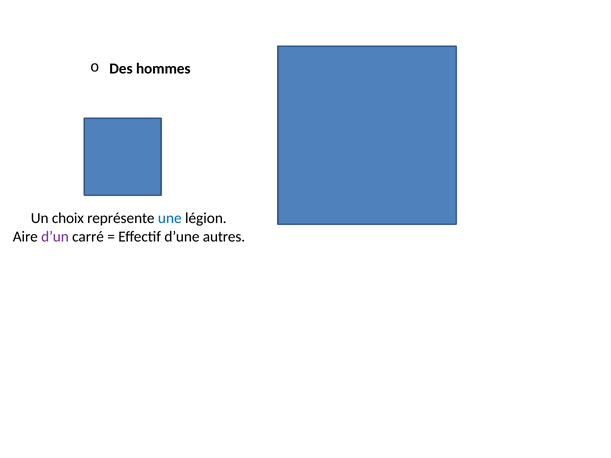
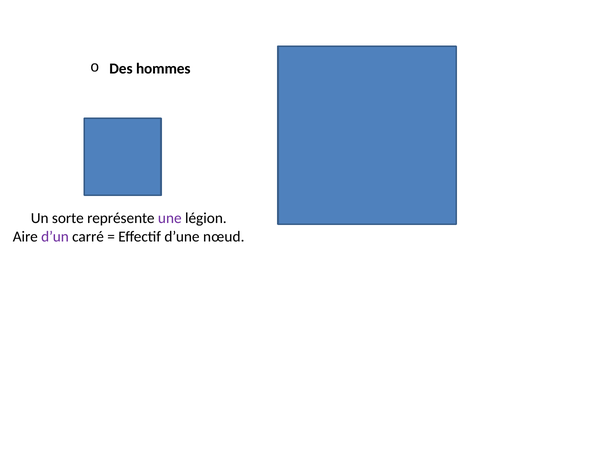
choix: choix -> sorte (68, 218)
une colour: blue -> purple (170, 218)
autres: autres -> nœud (224, 237)
